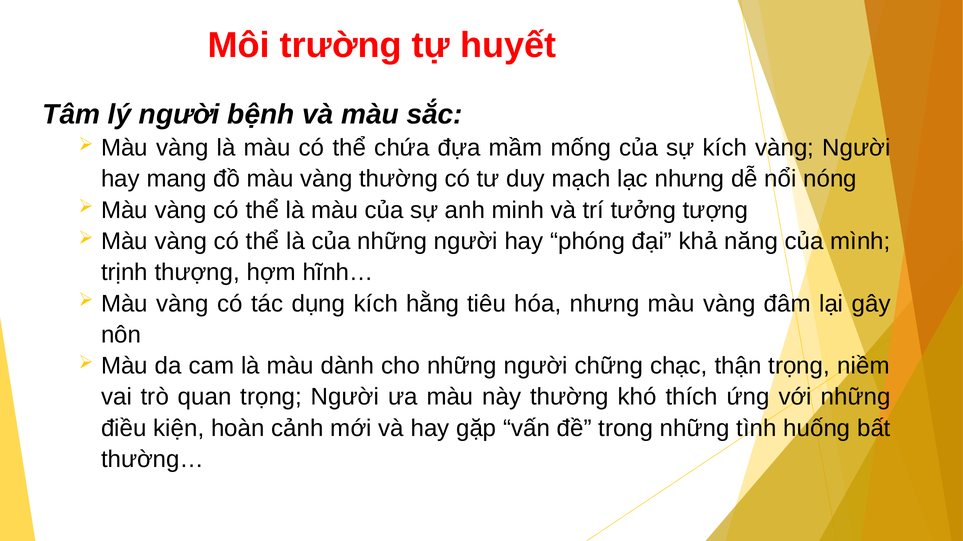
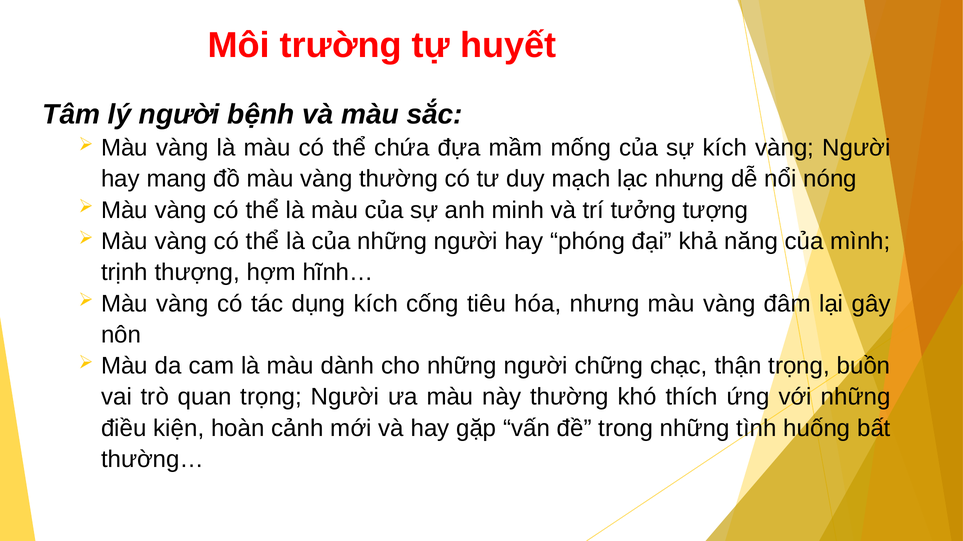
hằng: hằng -> cống (433, 304)
niềm: niềm -> buồn (864, 366)
